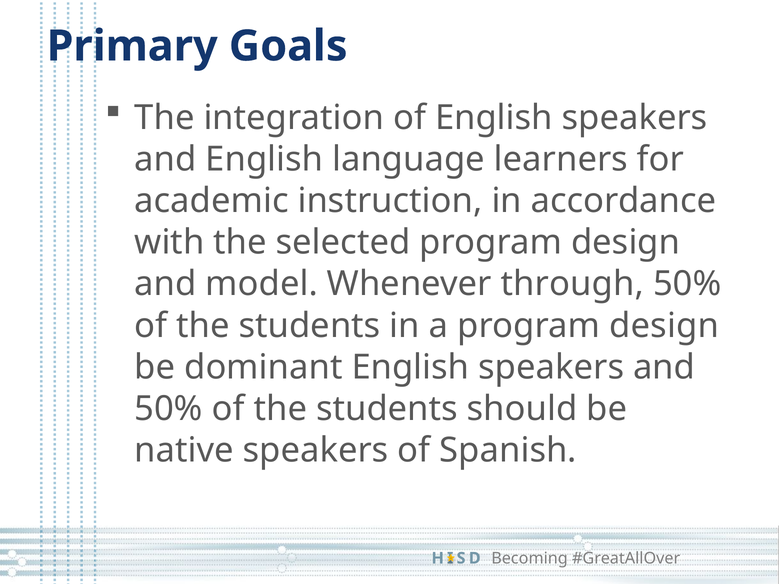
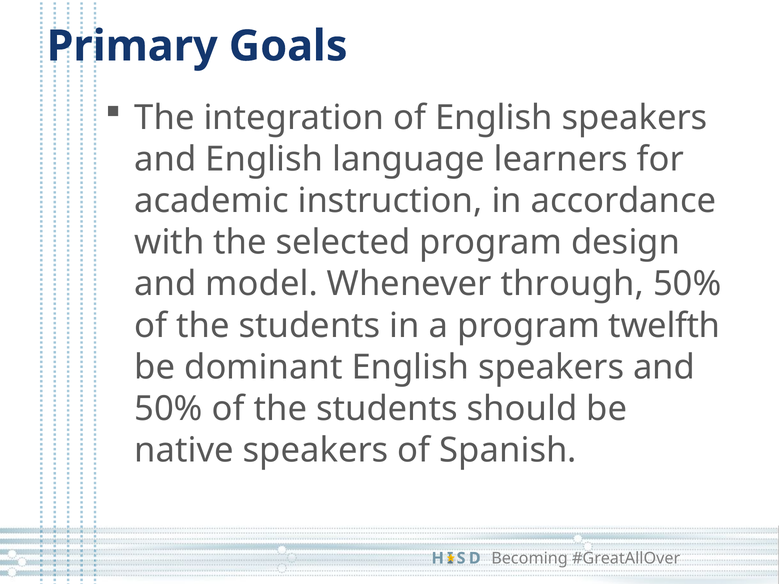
a program design: design -> twelfth (664, 326)
